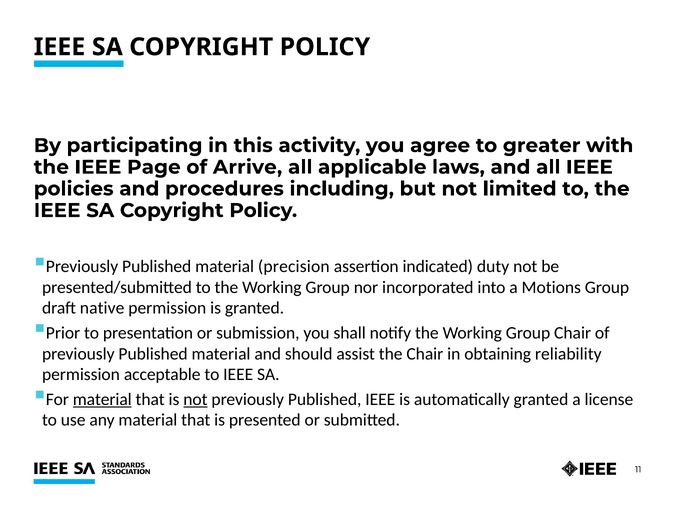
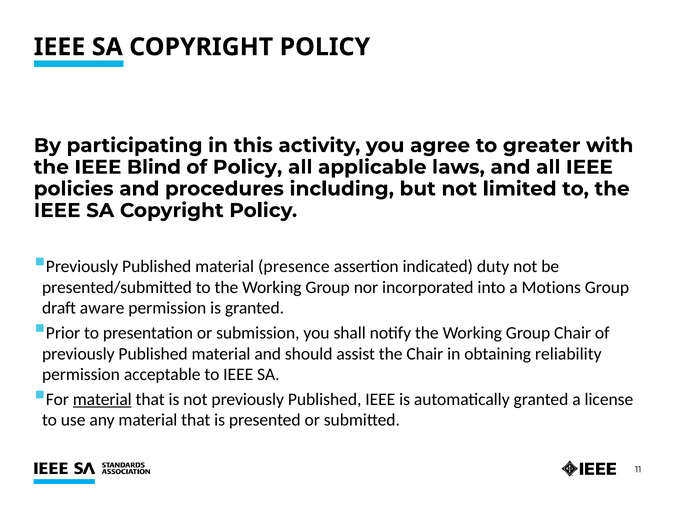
Page: Page -> Blind (154, 167)
of Arrive: Arrive -> Policy (248, 167)
precision: precision -> presence (294, 267)
native: native -> aware (102, 308)
not underline: present -> none (195, 400)
